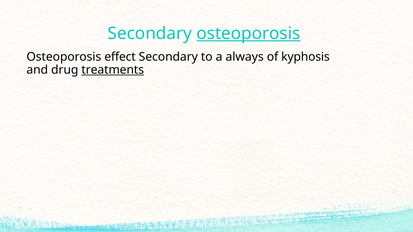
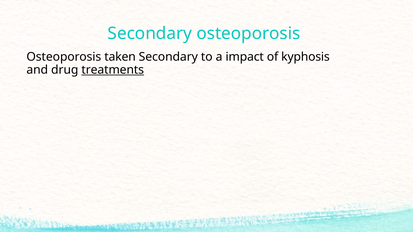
osteoporosis underline: present -> none (249, 33)
effect: effect -> taken (120, 57)
always: always -> impact (245, 57)
